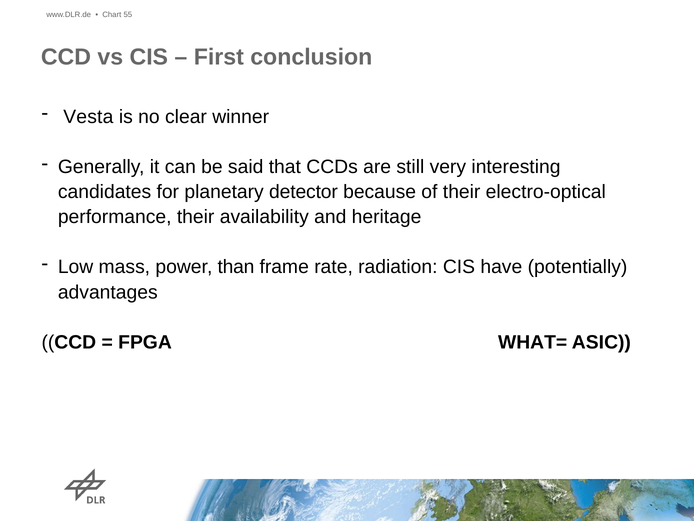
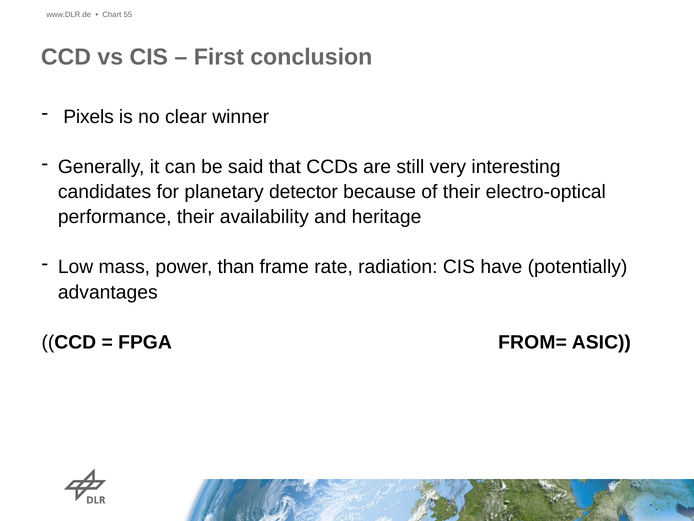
Vesta: Vesta -> Pixels (89, 117)
WHAT=: WHAT= -> FROM= (533, 342)
